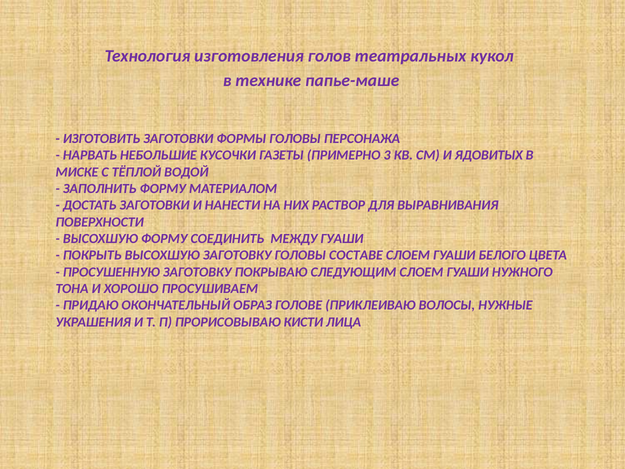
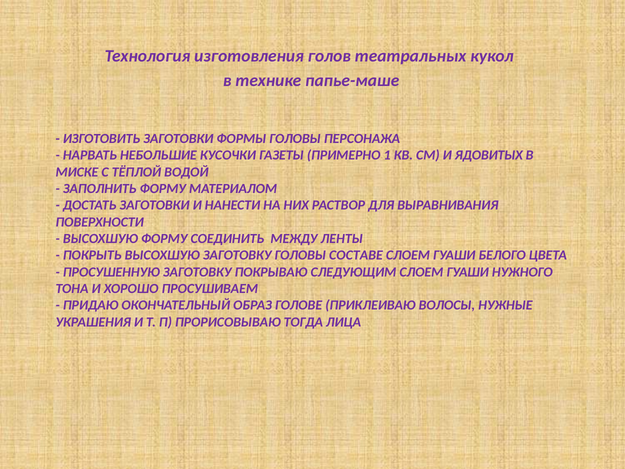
3: 3 -> 1 (387, 155)
МЕЖДУ ГУАШИ: ГУАШИ -> ЛЕНТЫ (342, 238)
КИСТИ: КИСТИ -> ТОГДА (303, 322)
